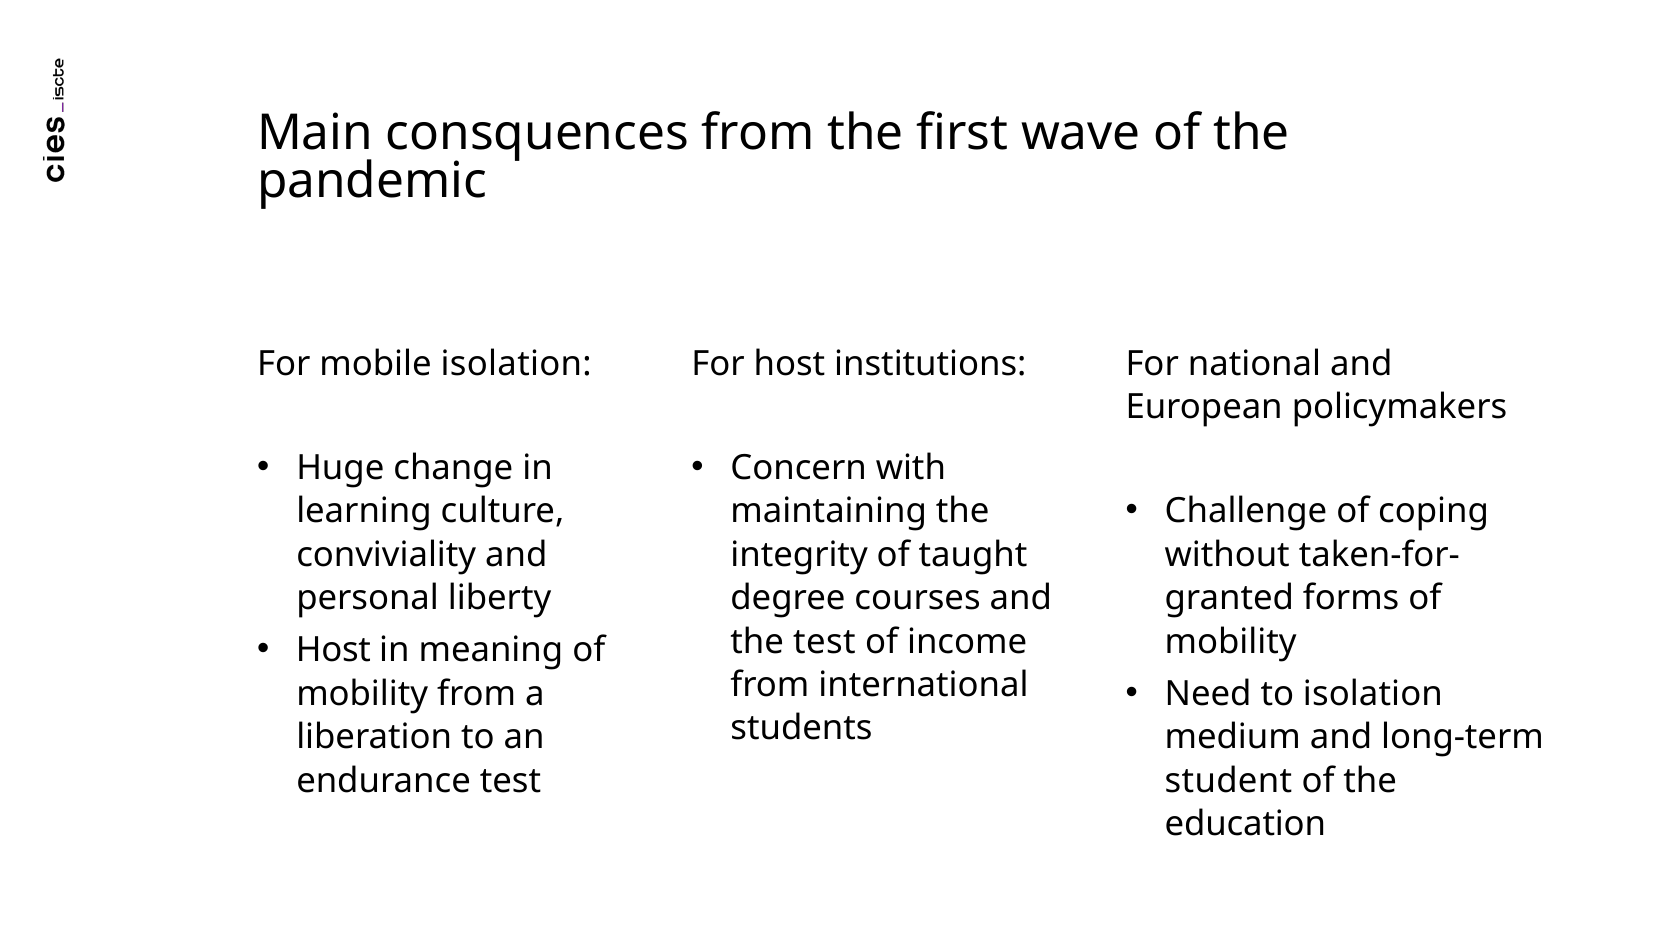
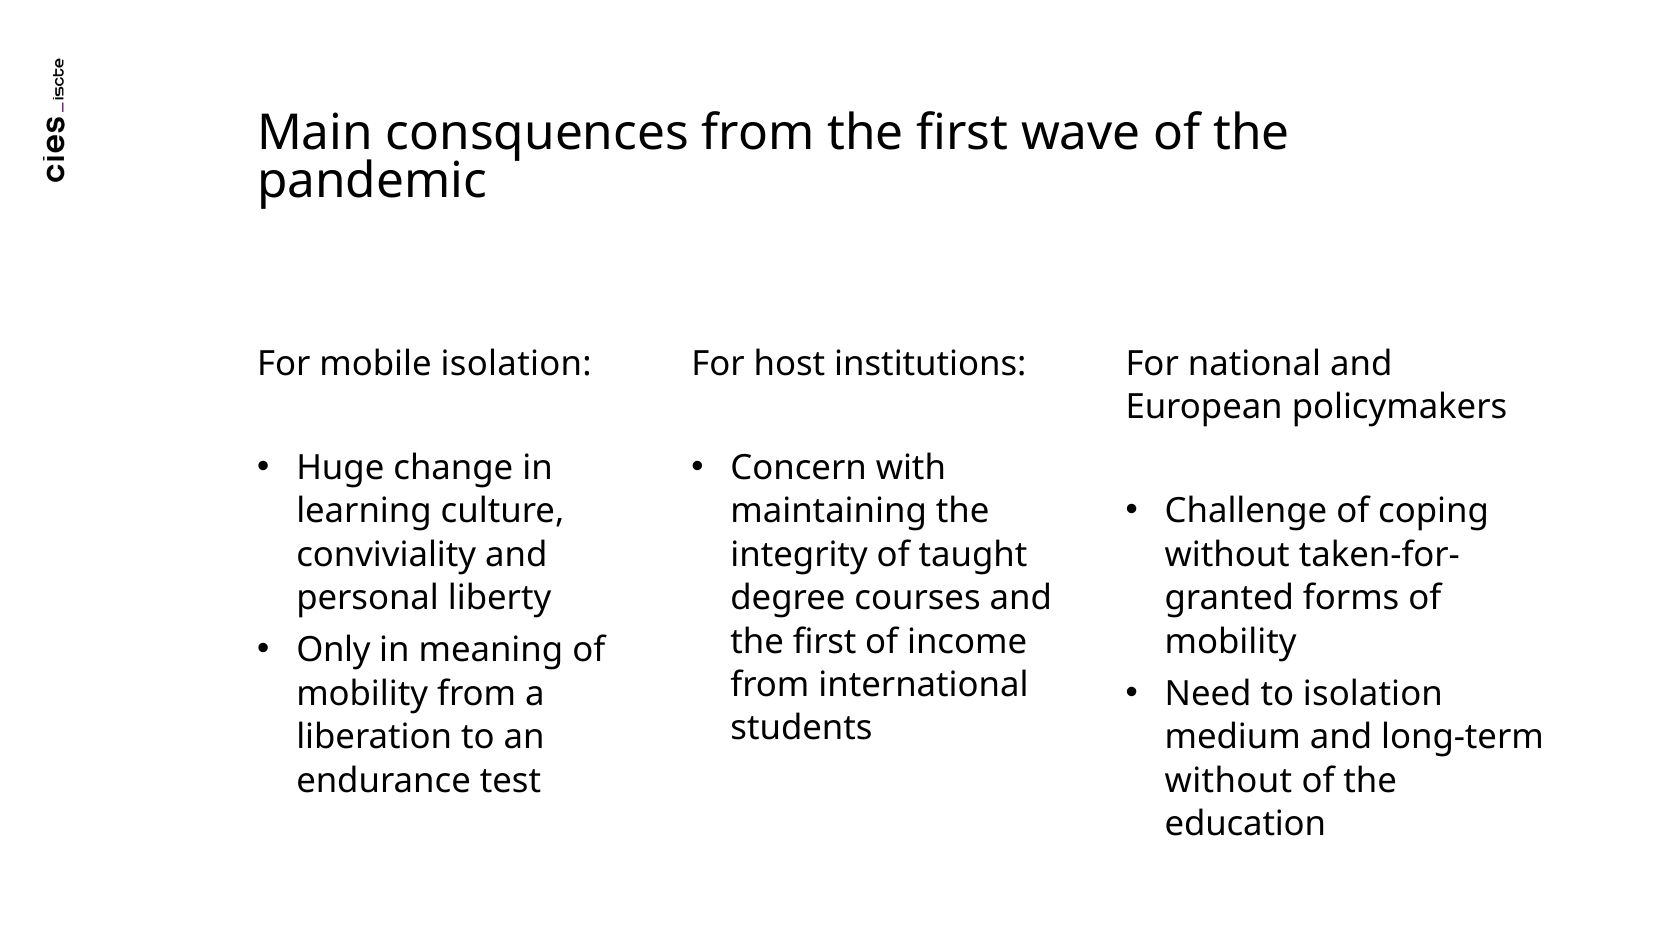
test: test -> first (825, 642)
Host: Host -> Only (333, 650)
student: student -> without (1228, 781)
